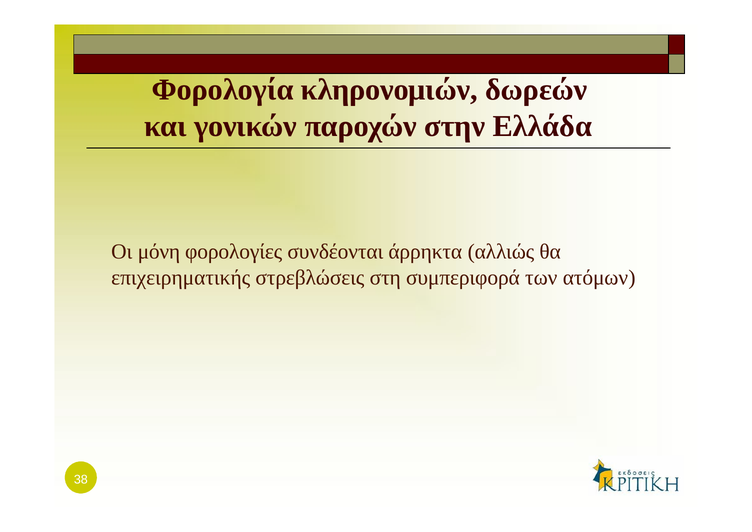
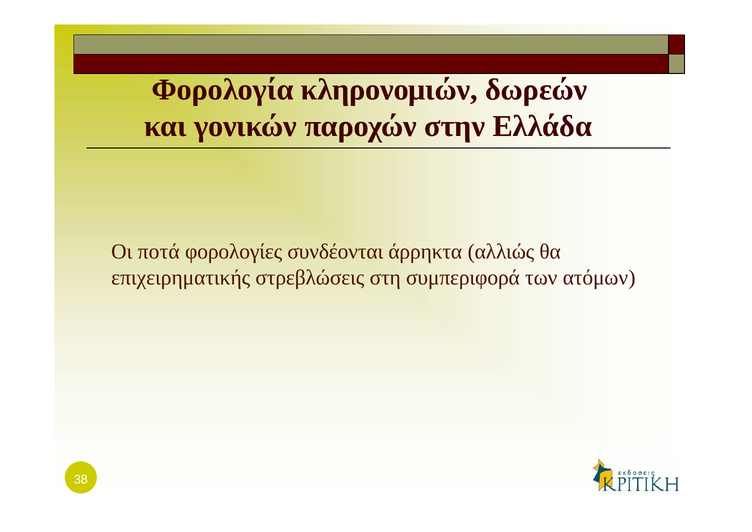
μόνη: μόνη -> ποτά (159, 252)
